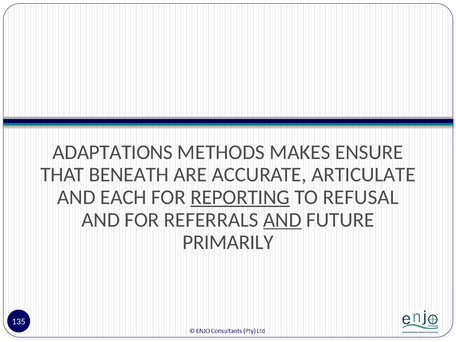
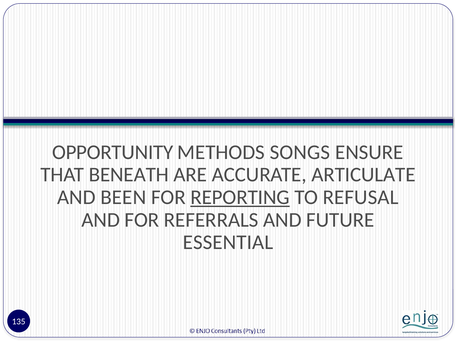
ADAPTATIONS: ADAPTATIONS -> OPPORTUNITY (113, 152)
MAKES: MAKES -> SONGS (300, 152)
EACH: EACH -> BEEN (123, 197)
AND underline: present -> none (282, 220)
PRIMARILY: PRIMARILY -> ESSENTIAL (228, 242)
